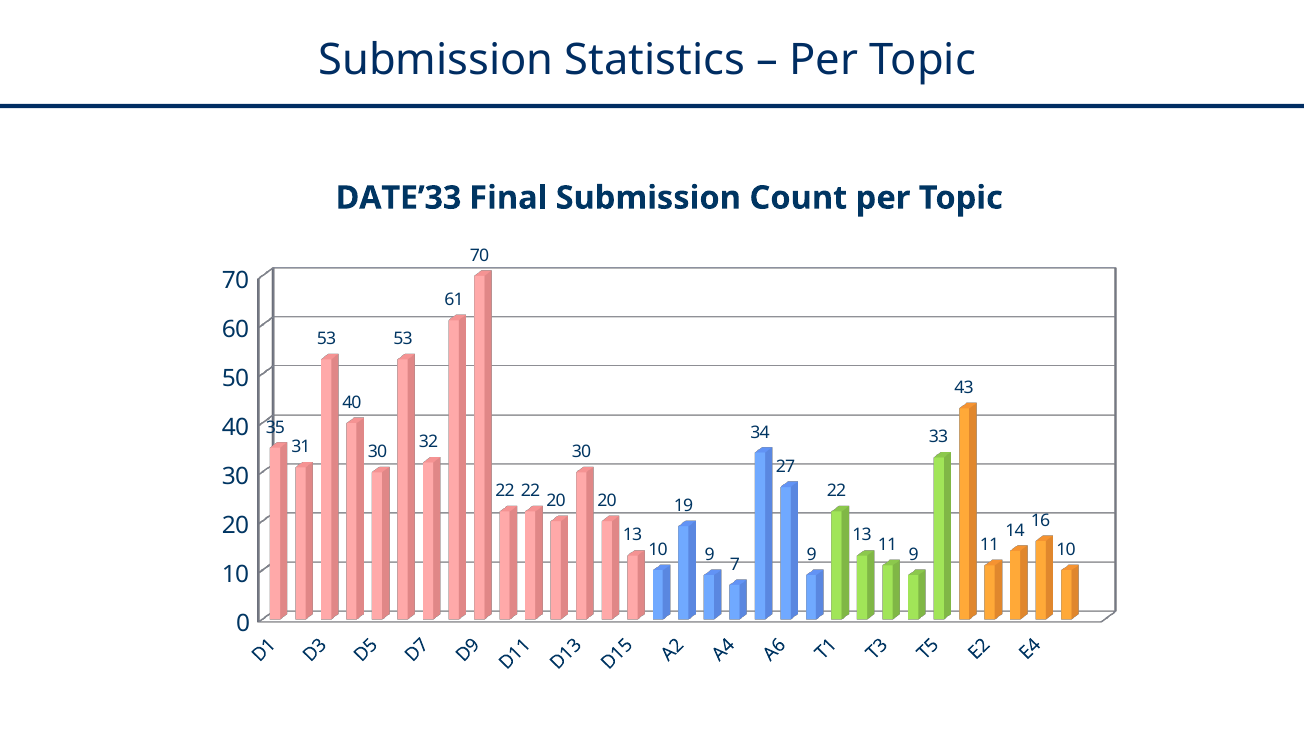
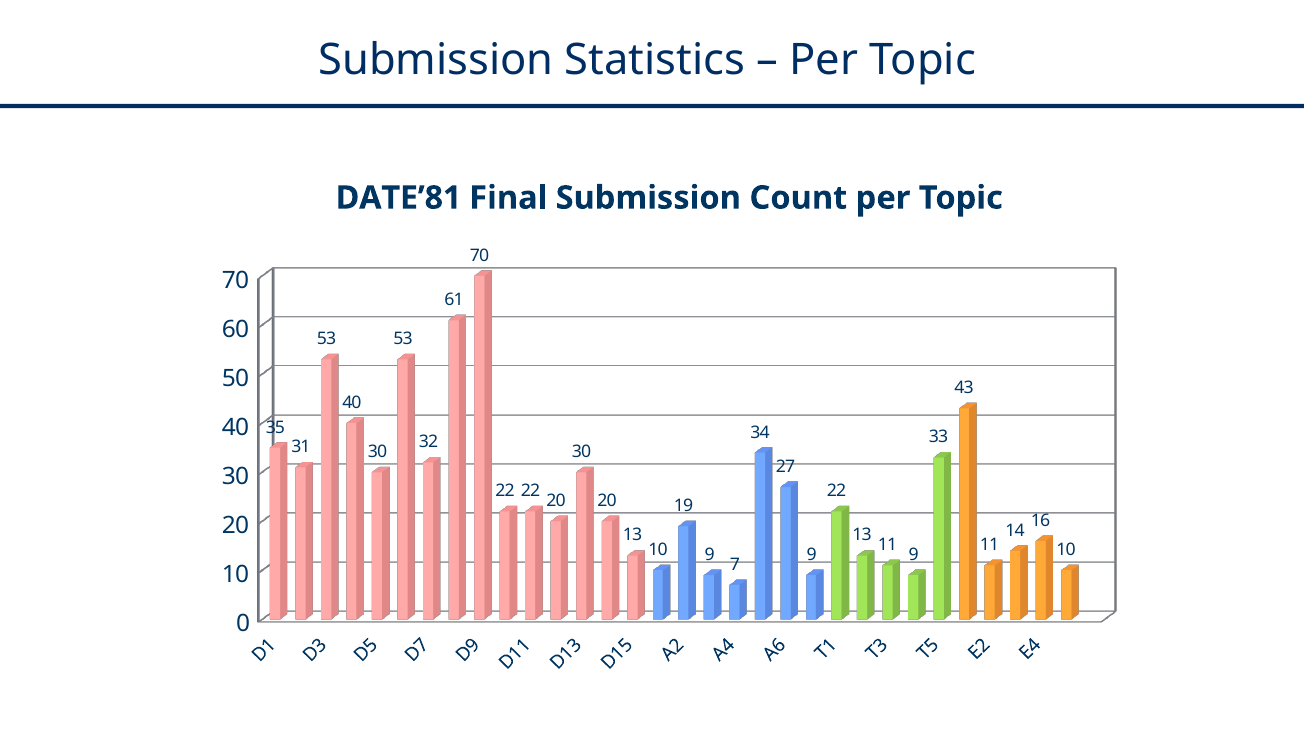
DATE’33: DATE’33 -> DATE’81 (399, 198)
